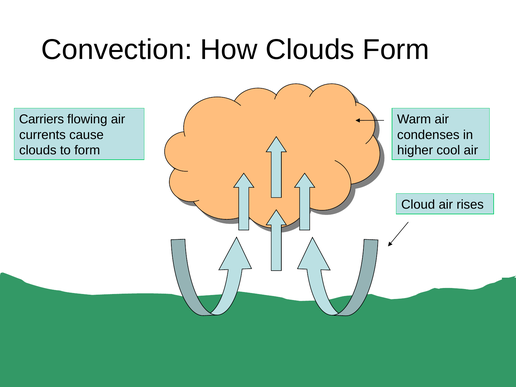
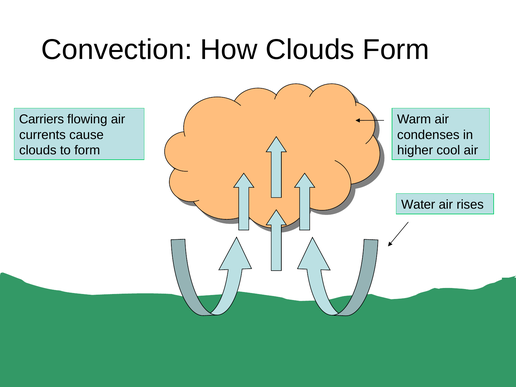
Cloud: Cloud -> Water (418, 205)
